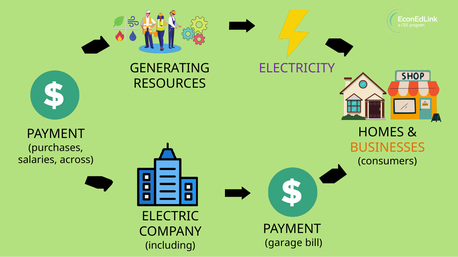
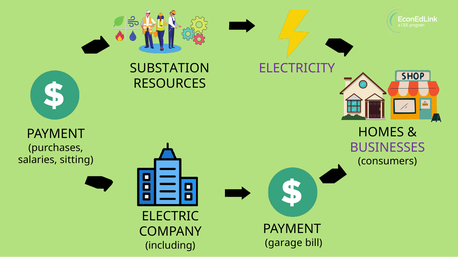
GENERATING: GENERATING -> SUBSTATION (170, 68)
BUSINESSES colour: orange -> purple (387, 148)
across: across -> sitting (77, 160)
